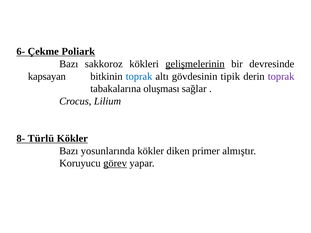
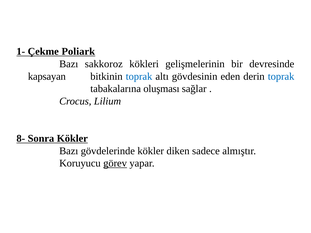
6-: 6- -> 1- (21, 52)
gelişmelerinin underline: present -> none (195, 64)
tipik: tipik -> eden (230, 76)
toprak colour: purple -> blue (281, 76)
Türlü: Türlü -> Sonra (41, 139)
yosunlarında: yosunlarında -> gövdelerinde (108, 151)
primer: primer -> sadece (206, 151)
